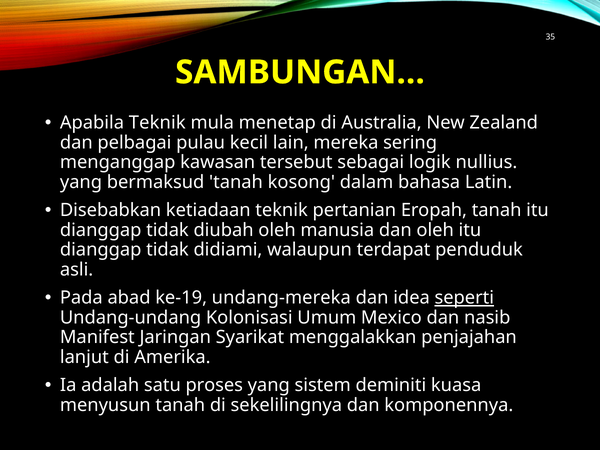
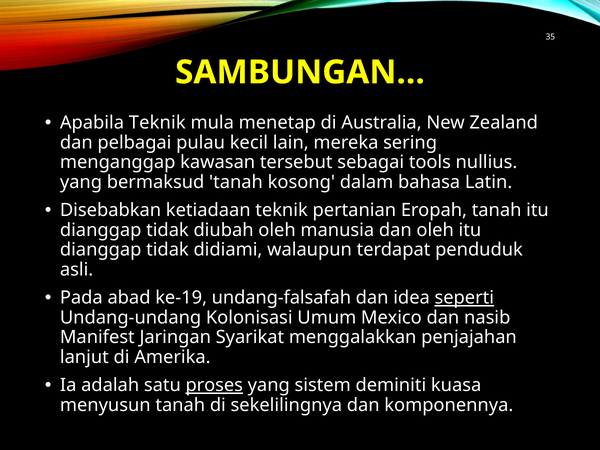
logik: logik -> tools (430, 162)
undang-mereka: undang-mereka -> undang-falsafah (281, 298)
proses underline: none -> present (214, 385)
